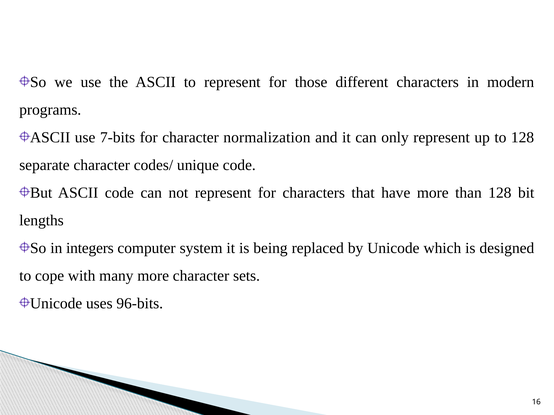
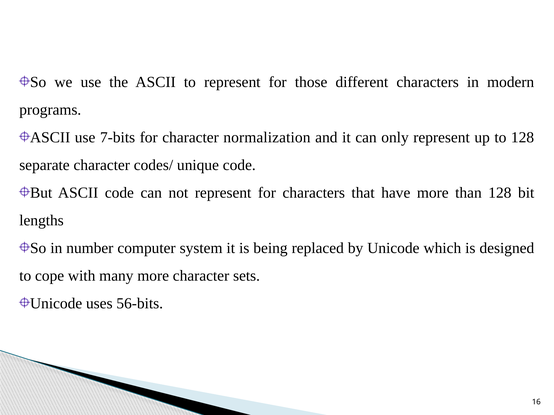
integers: integers -> number (90, 248)
96-bits: 96-bits -> 56-bits (140, 304)
